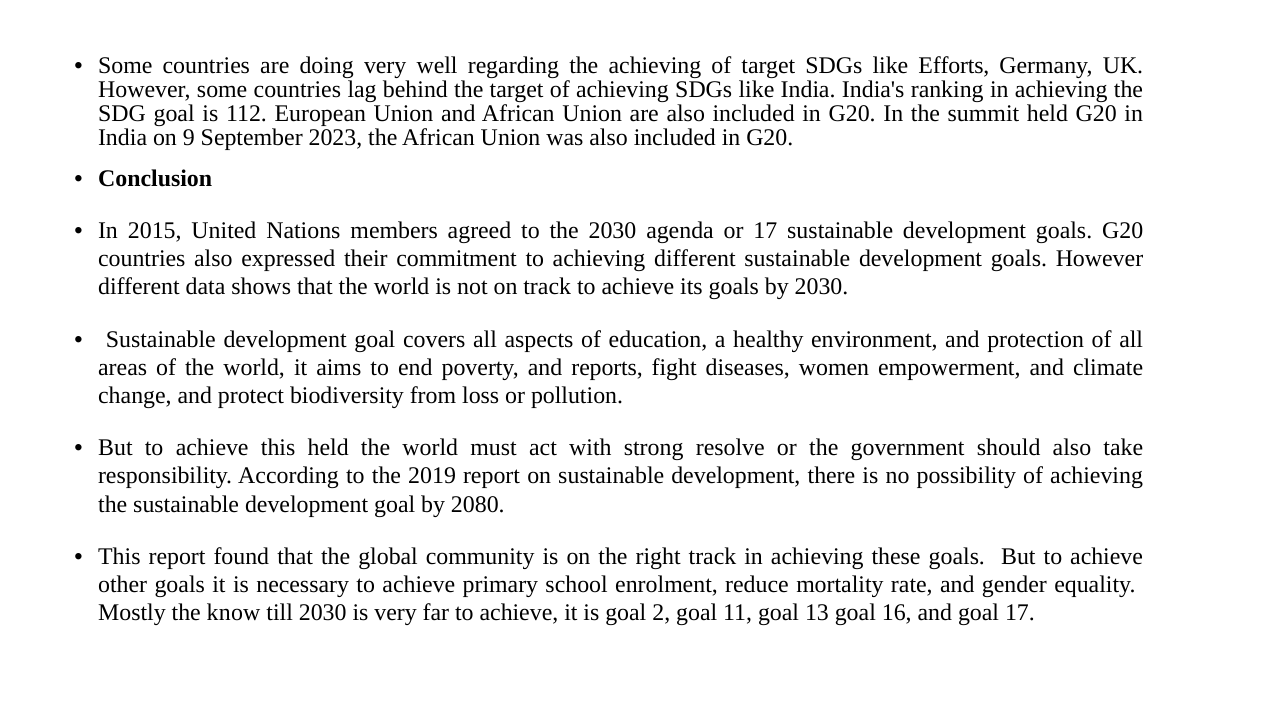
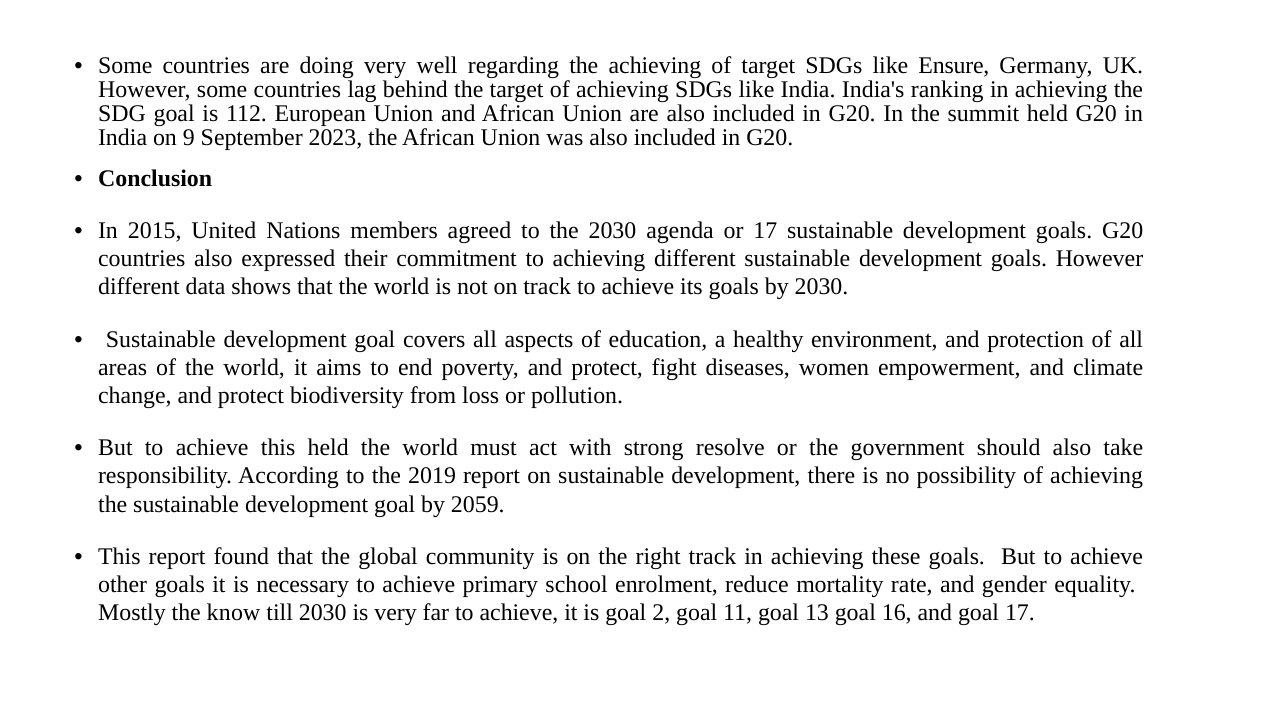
Efforts: Efforts -> Ensure (954, 66)
poverty and reports: reports -> protect (607, 367)
2080: 2080 -> 2059 (478, 504)
